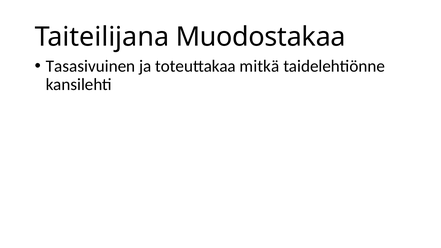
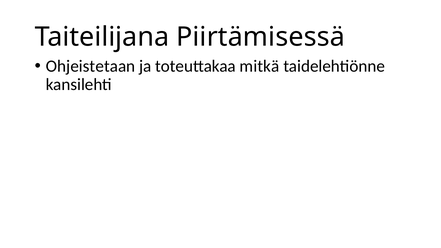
Muodostakaa: Muodostakaa -> Piirtämisessä (260, 37)
Tasasivuinen: Tasasivuinen -> Ohjeistetaan (91, 66)
